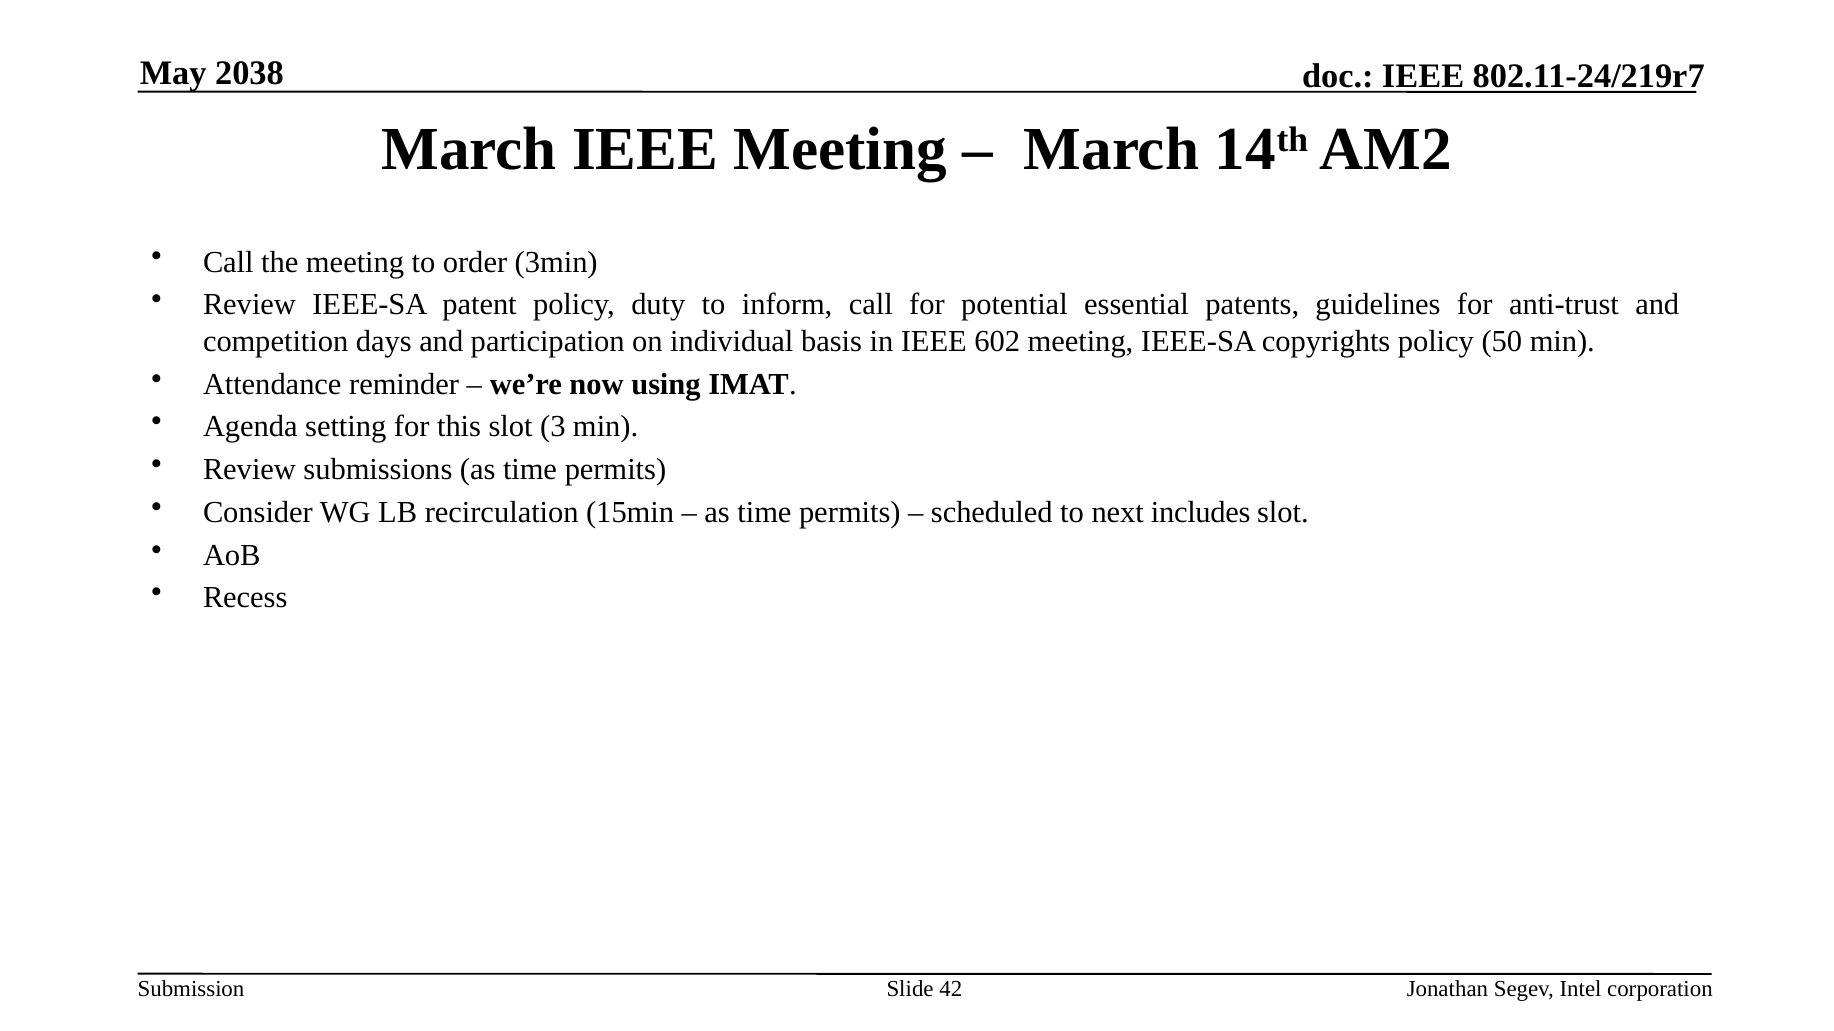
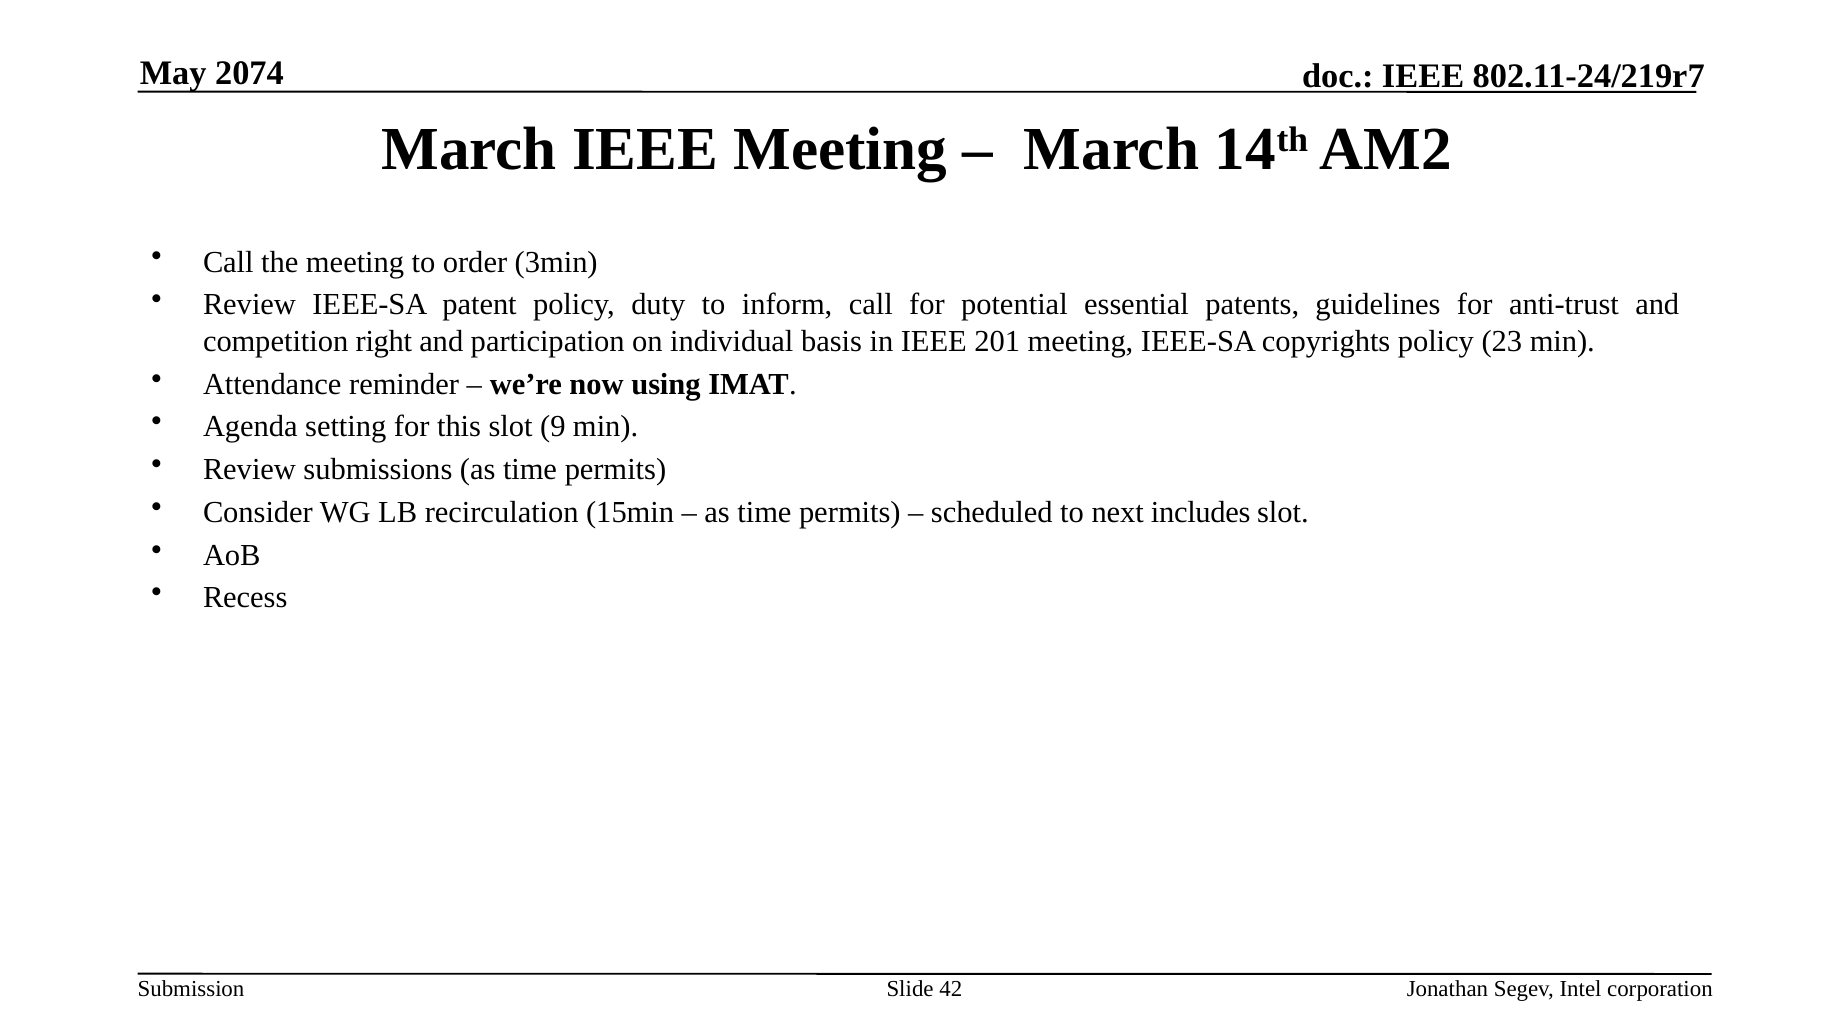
2038: 2038 -> 2074 (250, 73)
days: days -> right (384, 342)
602: 602 -> 201 (997, 342)
50: 50 -> 23 (1502, 342)
3: 3 -> 9 (553, 427)
